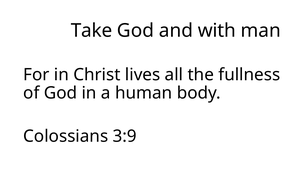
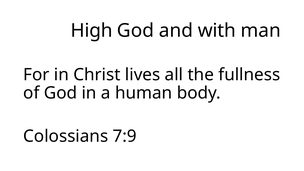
Take: Take -> High (92, 31)
3:9: 3:9 -> 7:9 (125, 136)
